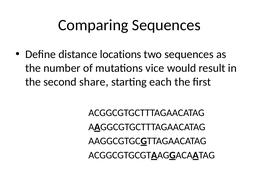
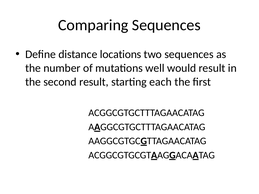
vice: vice -> well (155, 68)
second share: share -> result (94, 82)
